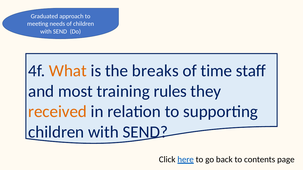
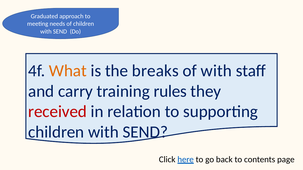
of time: time -> with (216, 71)
most: most -> carry (75, 91)
received colour: orange -> red (58, 112)
